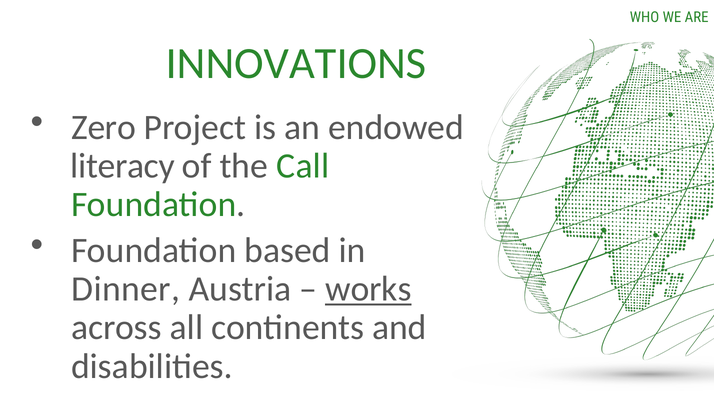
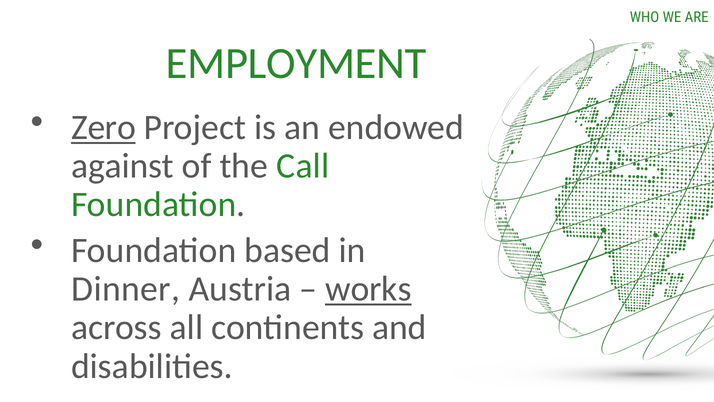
INNOVATIONS: INNOVATIONS -> EMPLOYMENT (296, 63)
Zero underline: none -> present (104, 127)
literacy: literacy -> against (122, 166)
